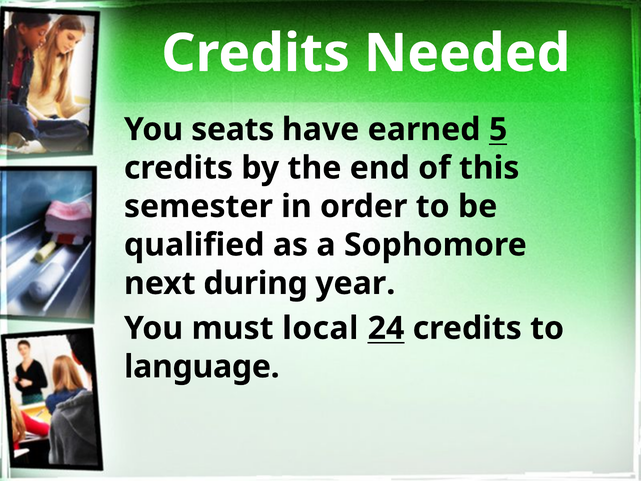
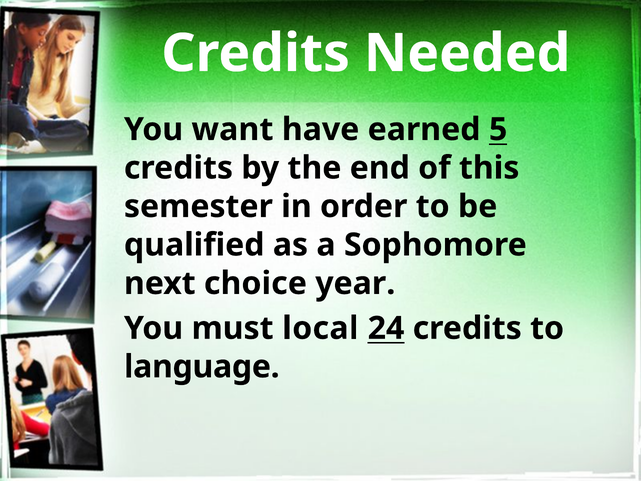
seats: seats -> want (232, 129)
during: during -> choice (255, 283)
